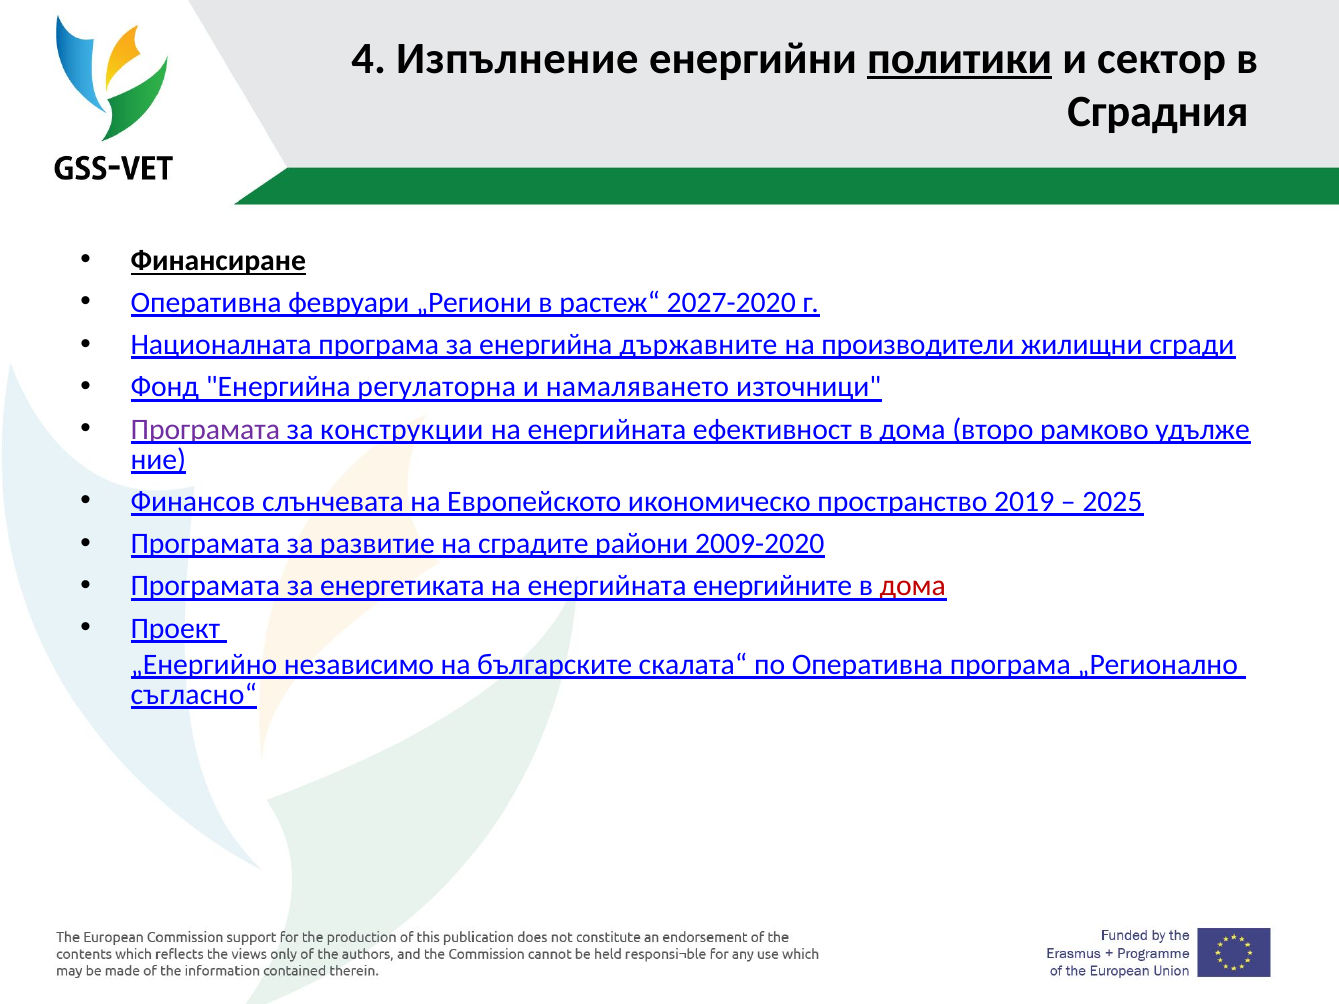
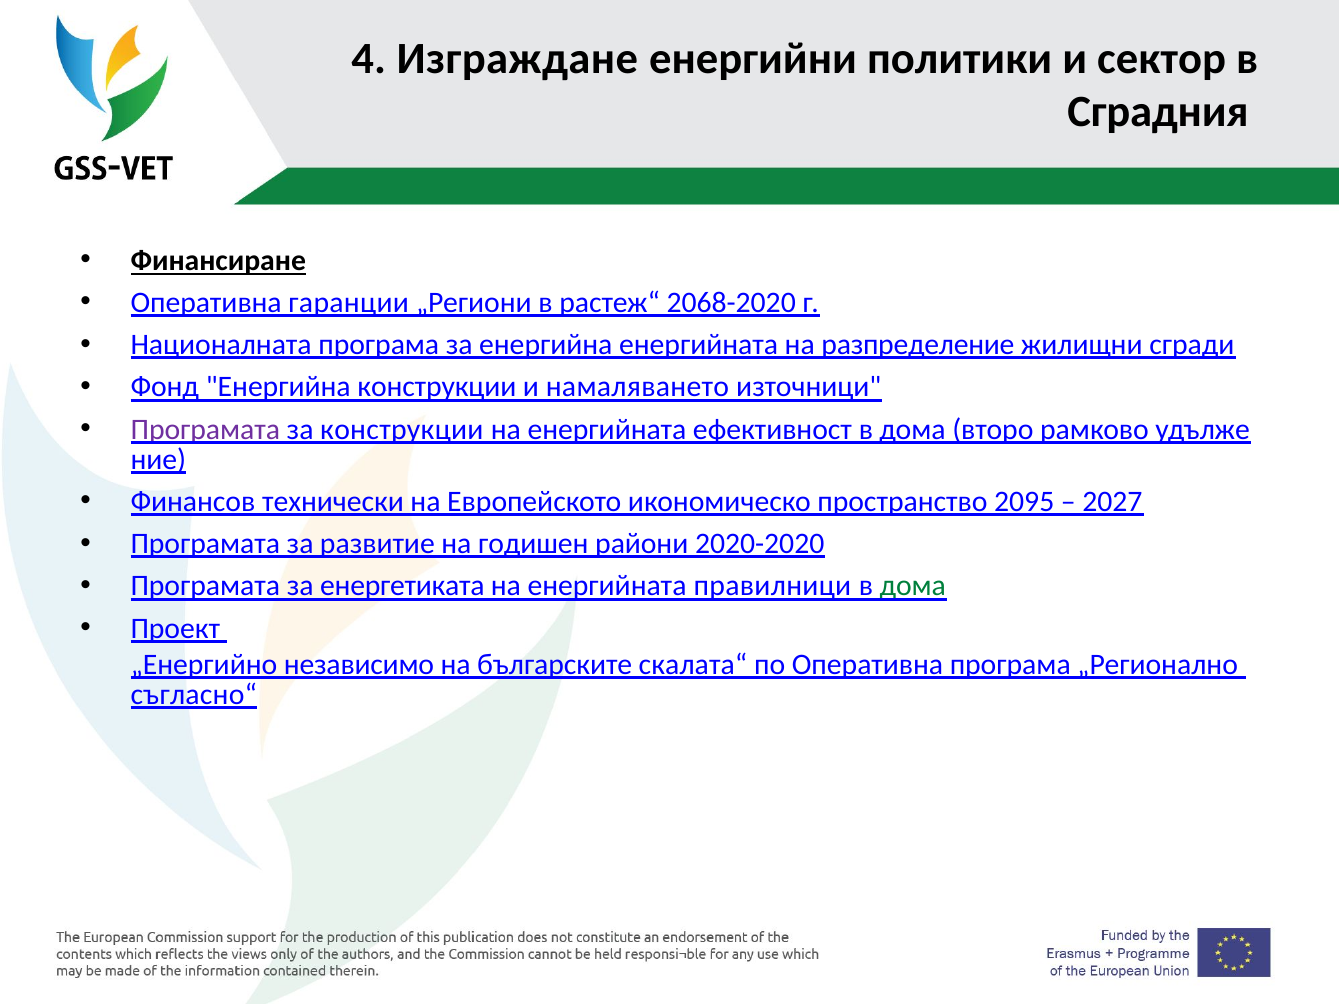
Изпълнение: Изпълнение -> Изграждане (517, 59)
политики underline: present -> none (960, 59)
февруари: февруари -> гаранции (349, 303)
2027-2020: 2027-2020 -> 2068-2020 (731, 303)
енергийна държавните: държавните -> енергийната (699, 345)
производители: производители -> разпределение (918, 345)
Енергийна регулаторна: регулаторна -> конструкции (437, 387)
слънчевата: слънчевата -> технически (333, 502)
2019: 2019 -> 2095 (1024, 502)
2025: 2025 -> 2027 (1112, 502)
сградите: сградите -> годишен (533, 544)
2009-2020: 2009-2020 -> 2020-2020 (760, 544)
енергийните: енергийните -> правилници (772, 586)
дома colour: red -> green (913, 586)
